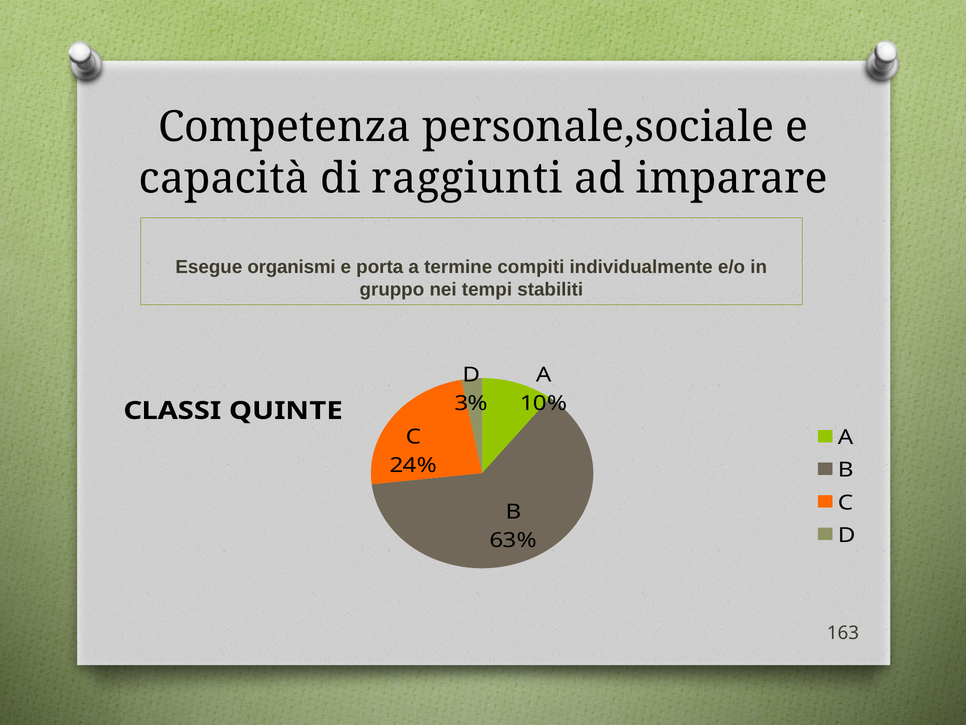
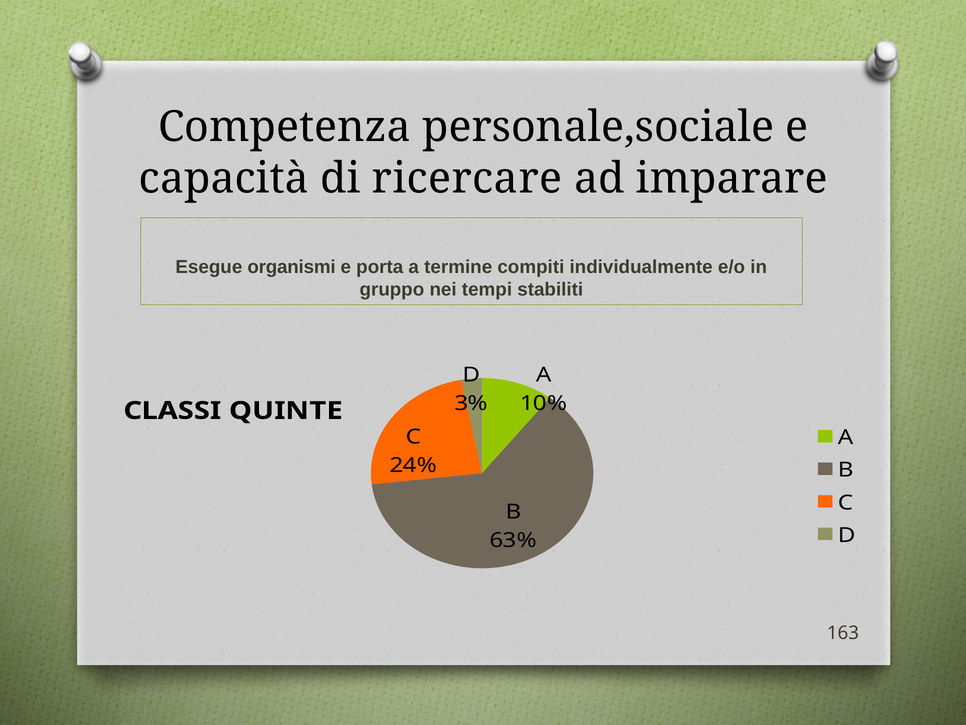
raggiunti: raggiunti -> ricercare (467, 179)
